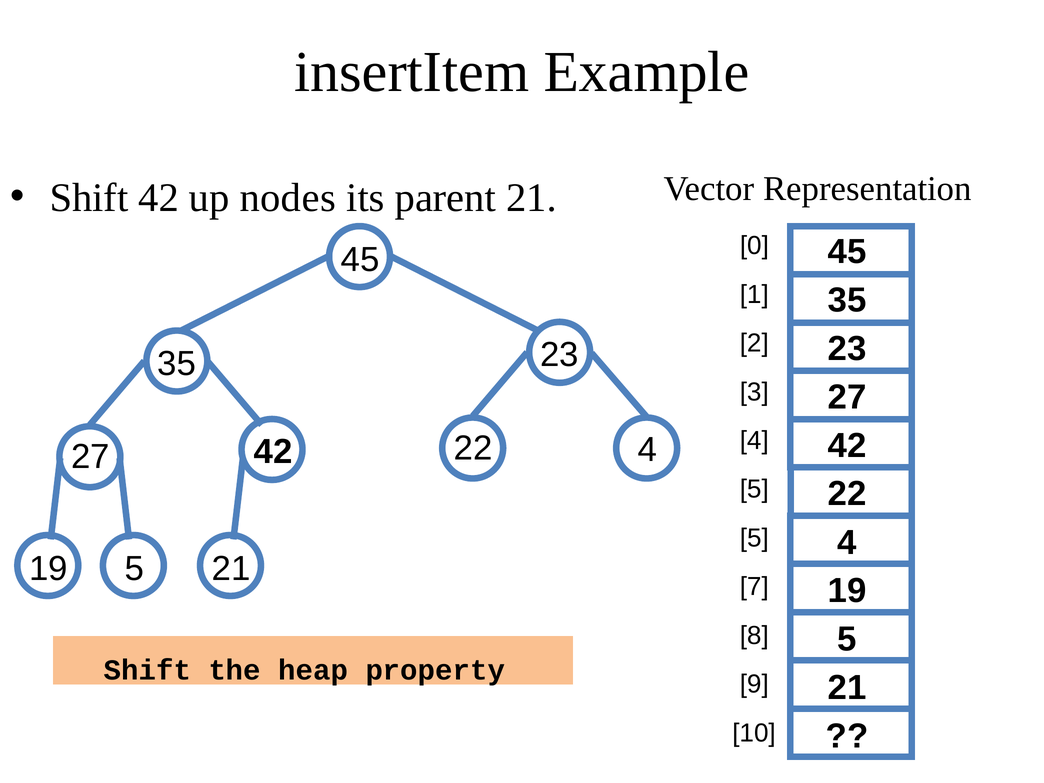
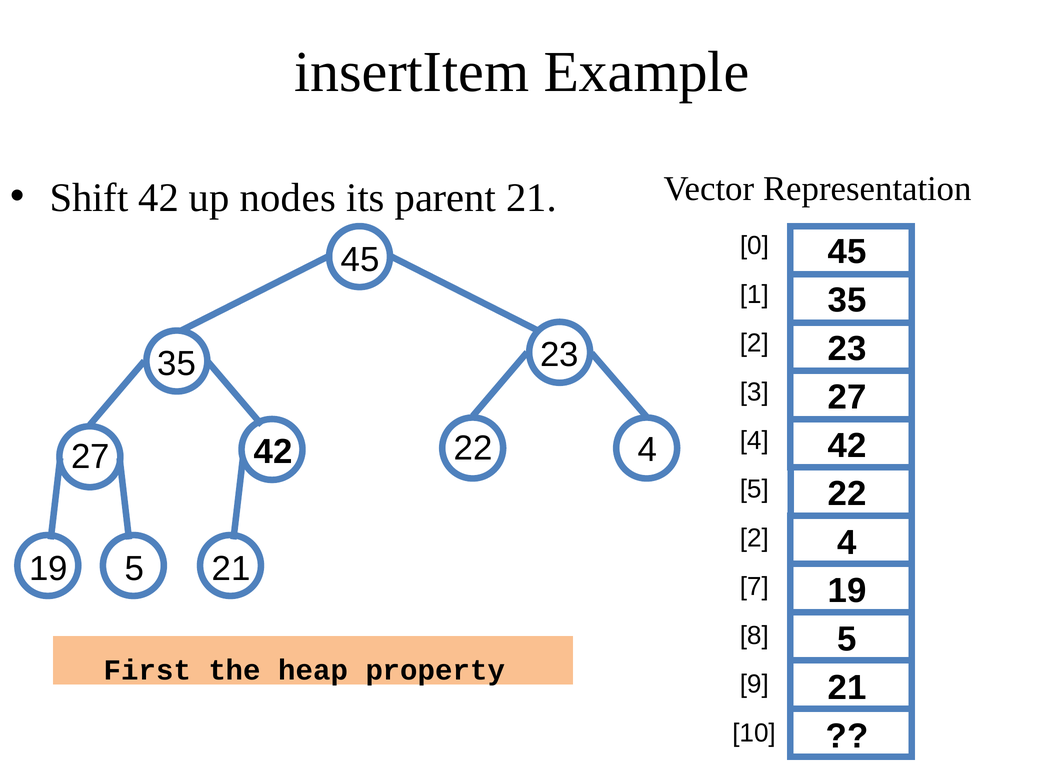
5: 5 -> 2 (754, 538)
Shift: Shift -> First (147, 670)
